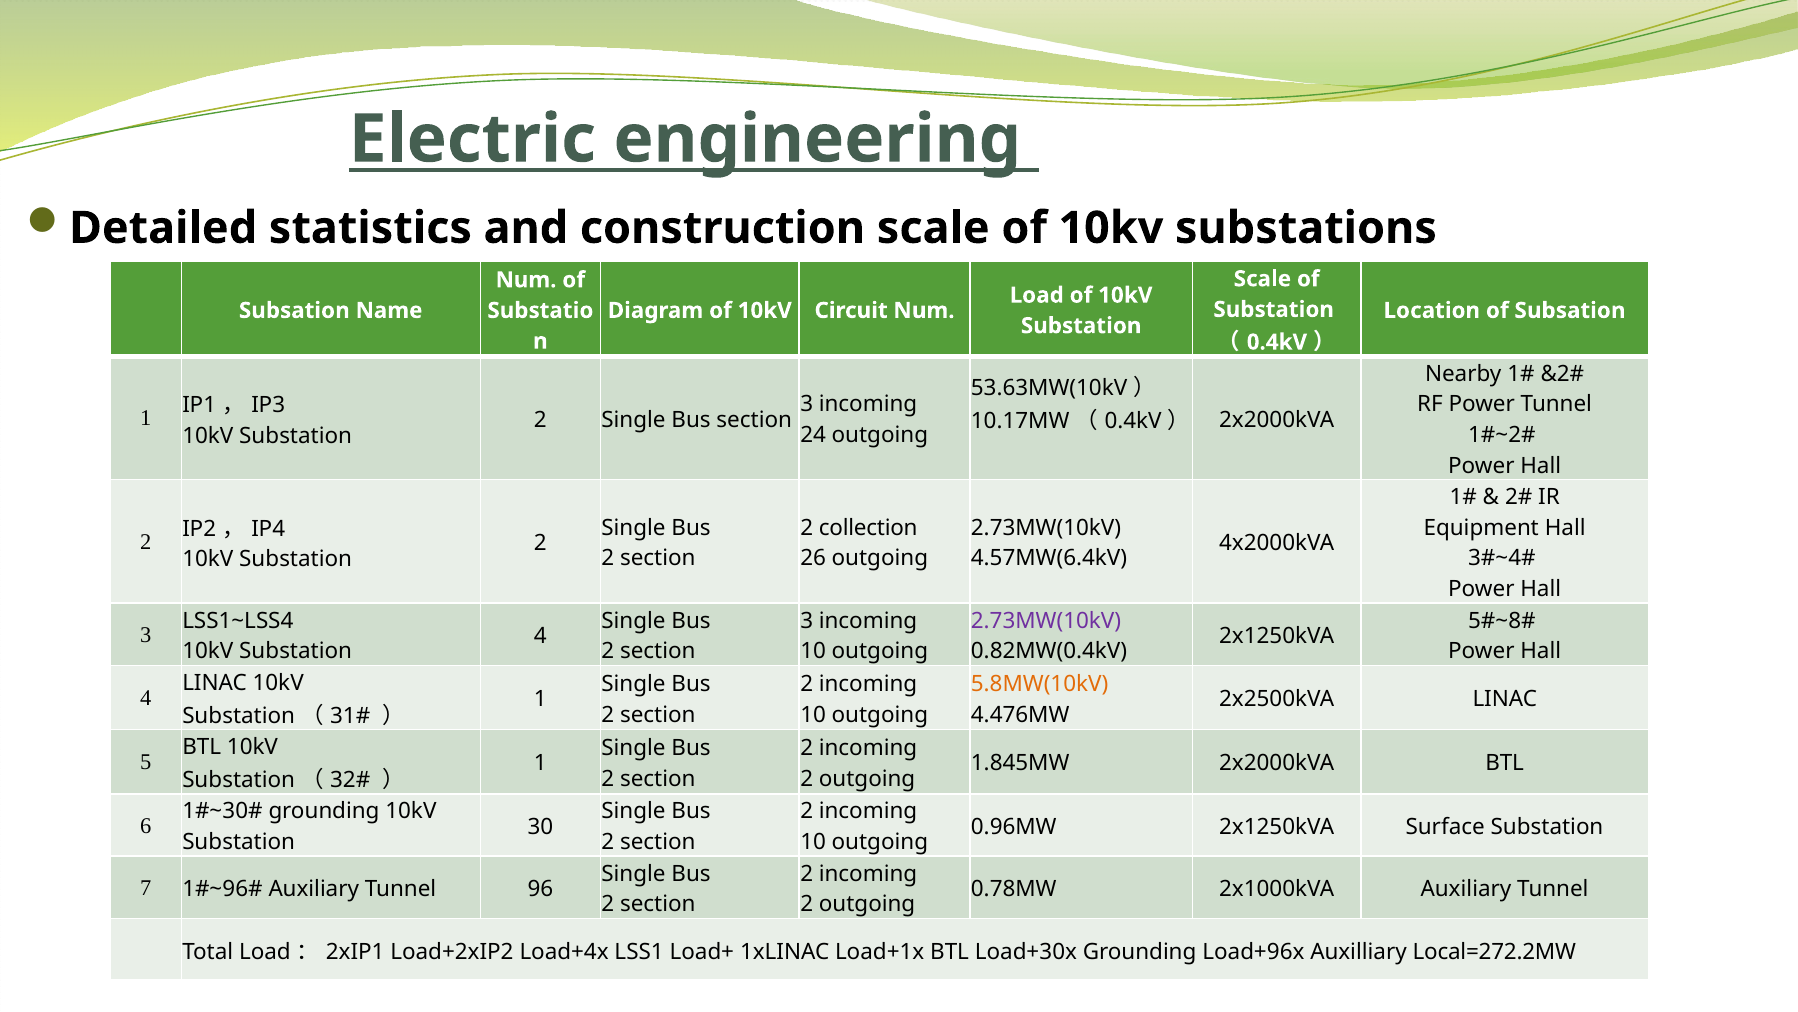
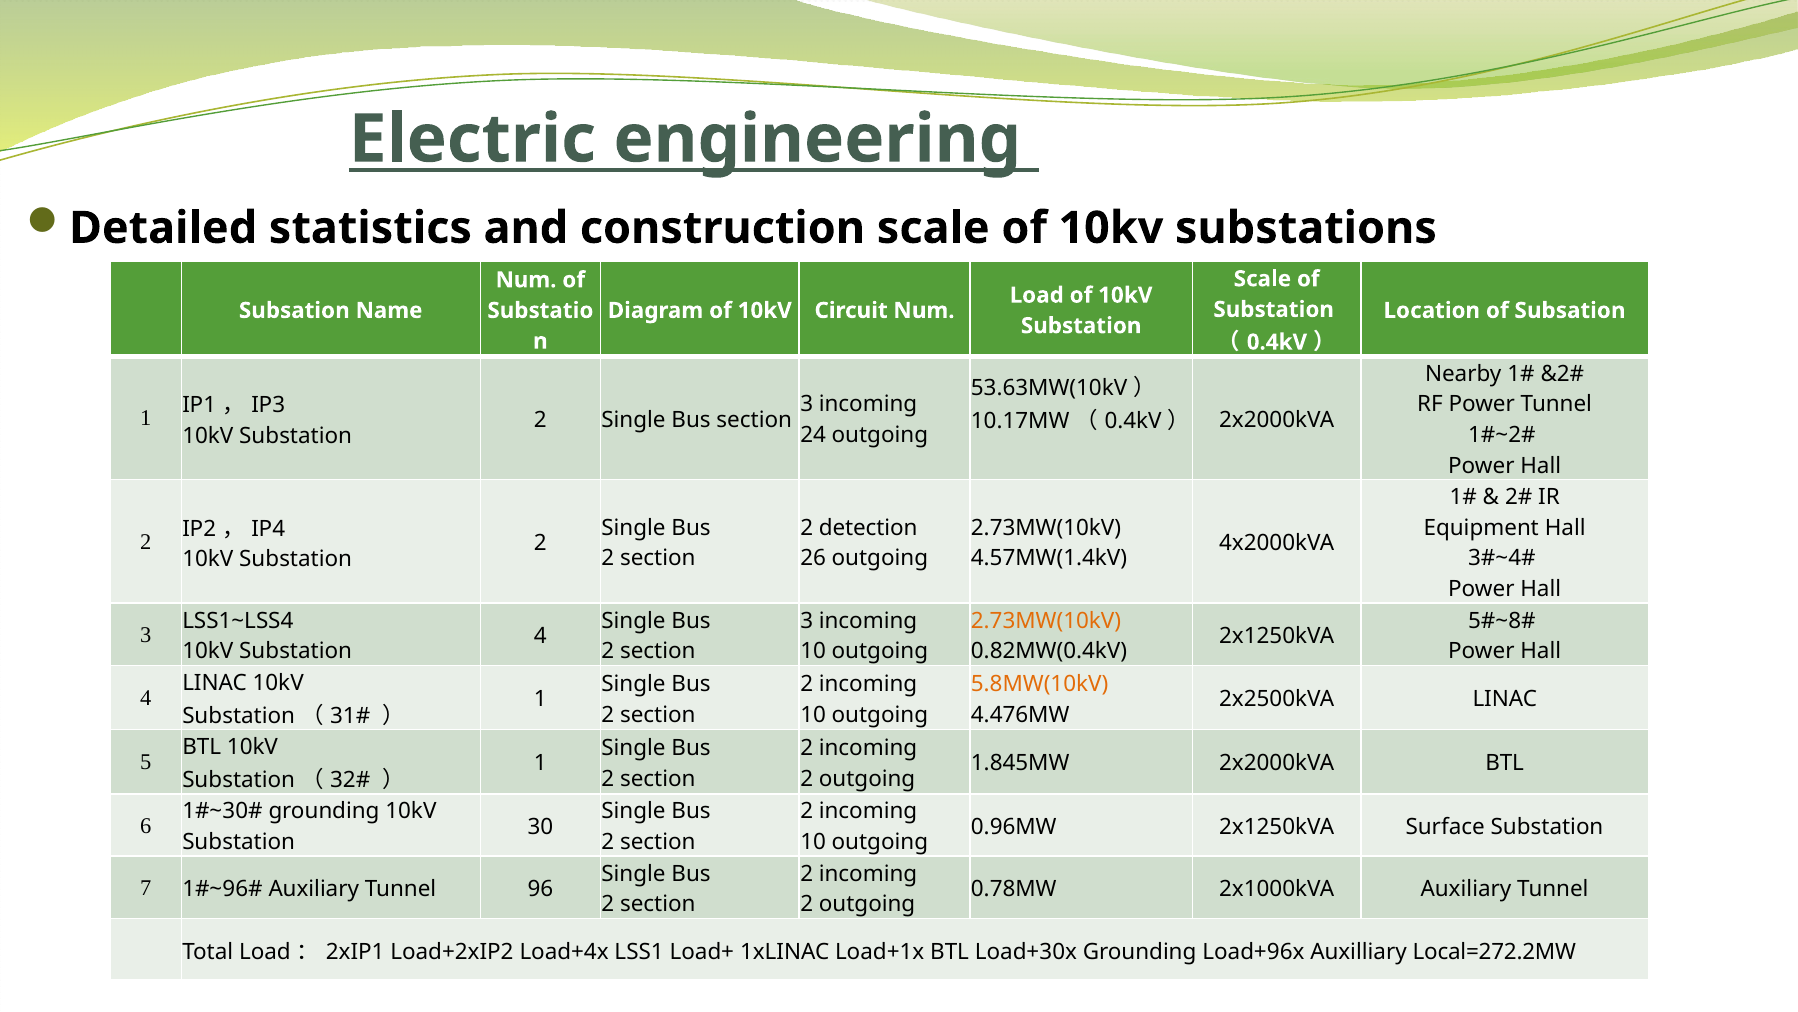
collection: collection -> detection (868, 528)
4.57MW(6.4kV: 4.57MW(6.4kV -> 4.57MW(1.4kV (1049, 558)
2.73MW(10kV colour: purple -> orange (1046, 620)
